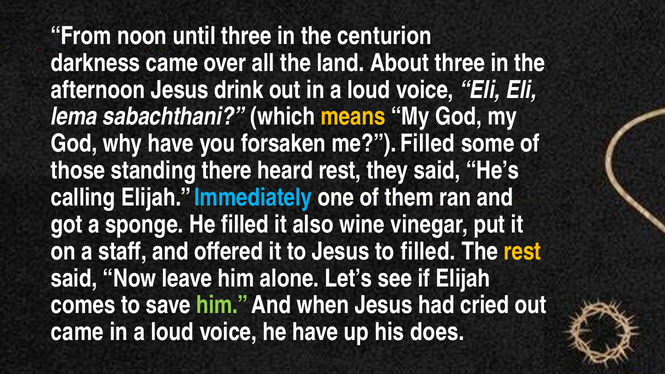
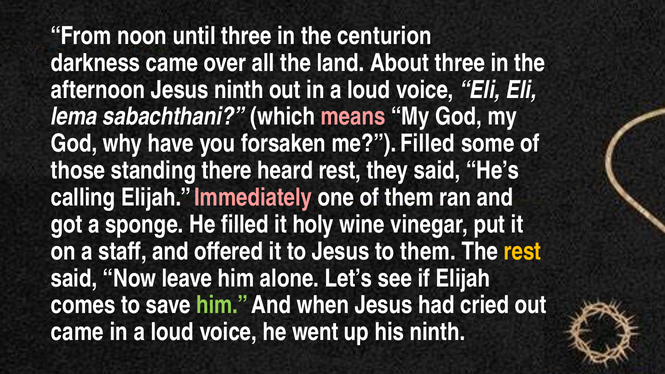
Jesus drink: drink -> ninth (239, 90)
means colour: yellow -> pink (353, 117)
Immediately colour: light blue -> pink (253, 198)
also: also -> holy (313, 224)
to filled: filled -> them (428, 251)
he have: have -> went (315, 332)
his does: does -> ninth (438, 332)
